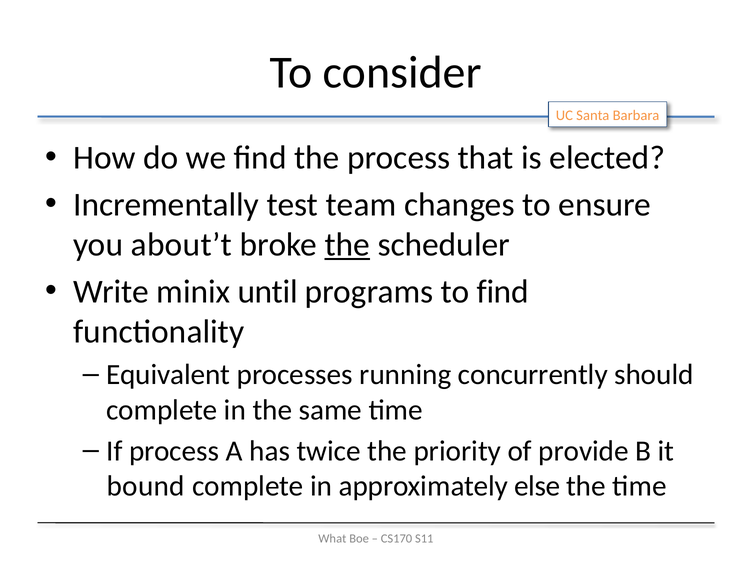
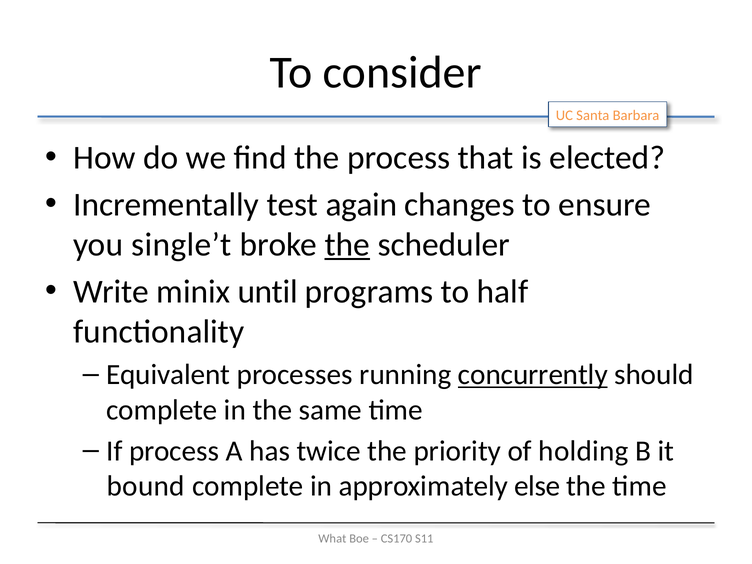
team: team -> again (361, 205)
about’t: about’t -> single’t (181, 245)
to find: find -> half (503, 291)
concurrently underline: none -> present (533, 375)
provide: provide -> holding (583, 451)
